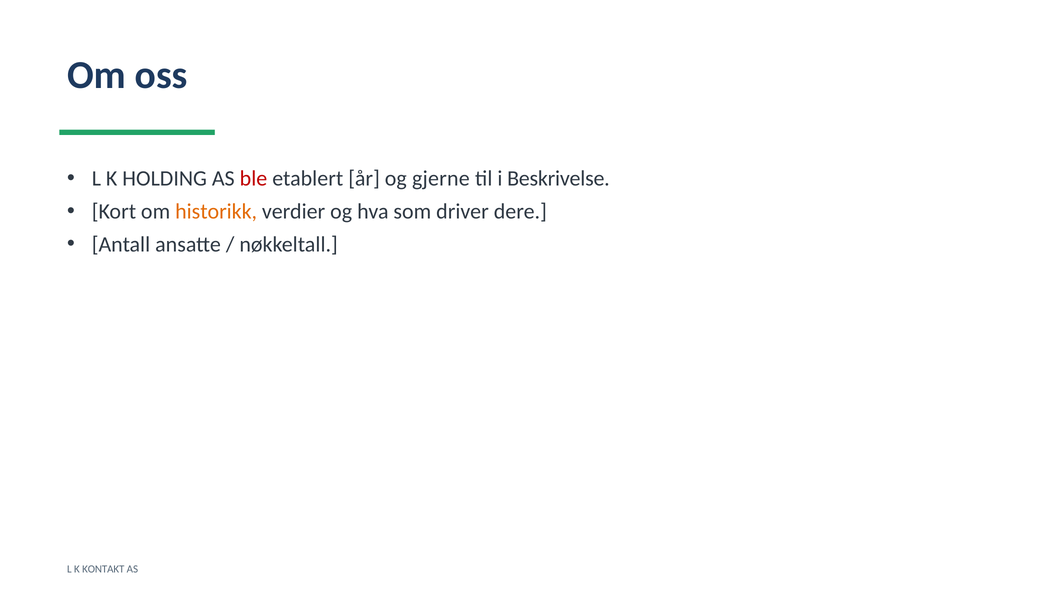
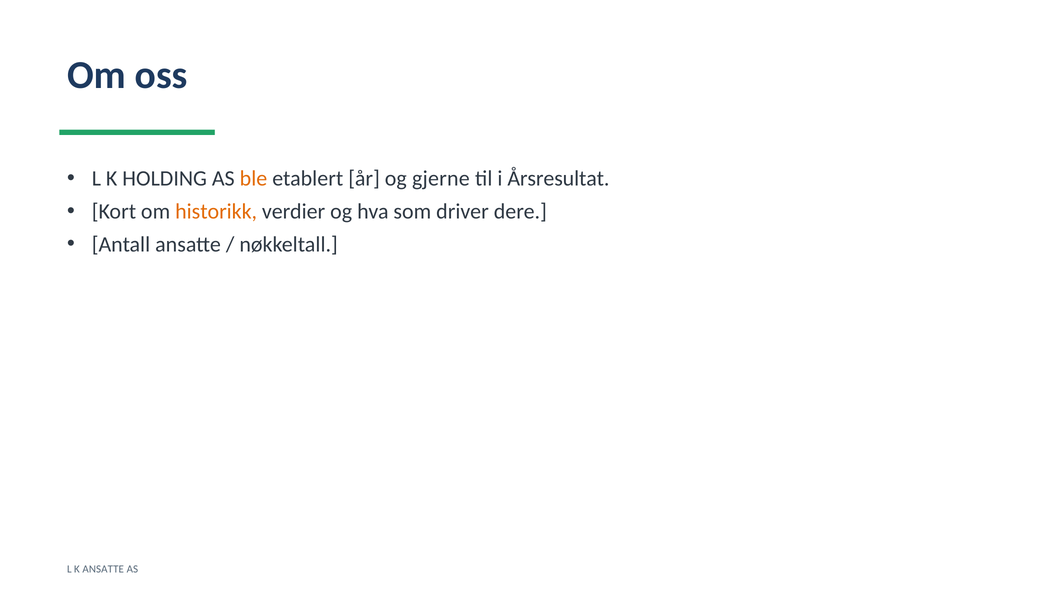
ble colour: red -> orange (253, 179)
Beskrivelse: Beskrivelse -> Årsresultat (558, 179)
K KONTAKT: KONTAKT -> ANSATTE (103, 569)
